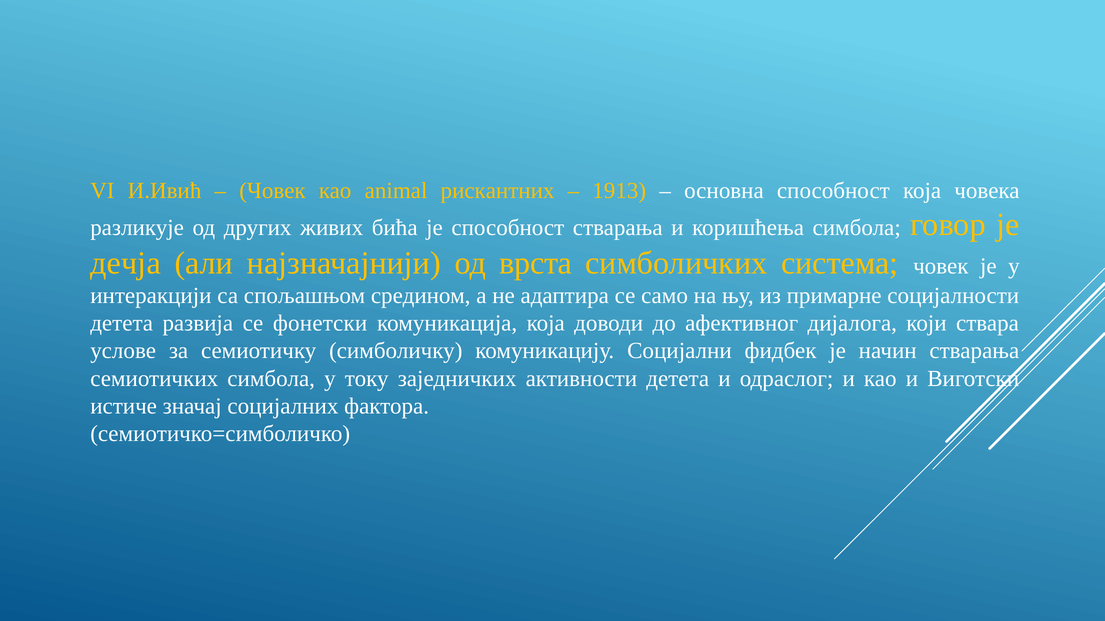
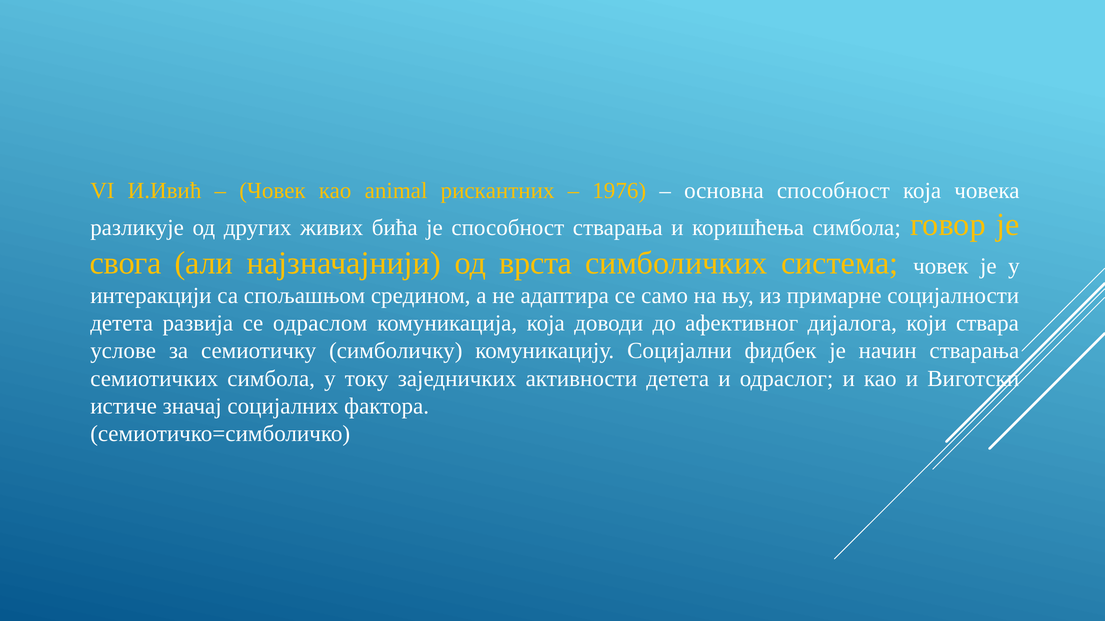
1913: 1913 -> 1976 (619, 191)
дечја: дечја -> свога (126, 263)
фонетски: фонетски -> одраслом (320, 324)
